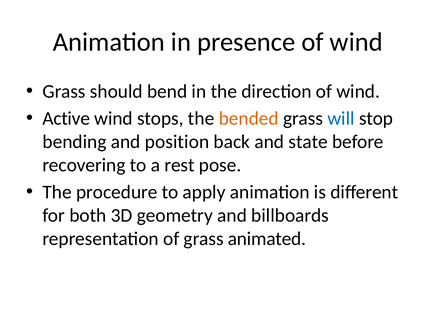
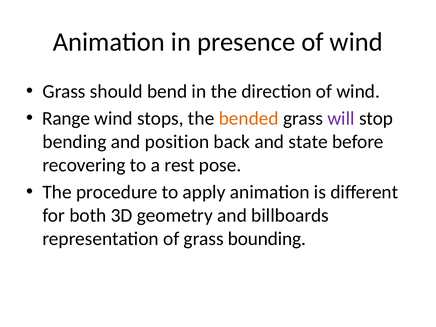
Active: Active -> Range (66, 119)
will colour: blue -> purple (341, 119)
animated: animated -> bounding (267, 239)
